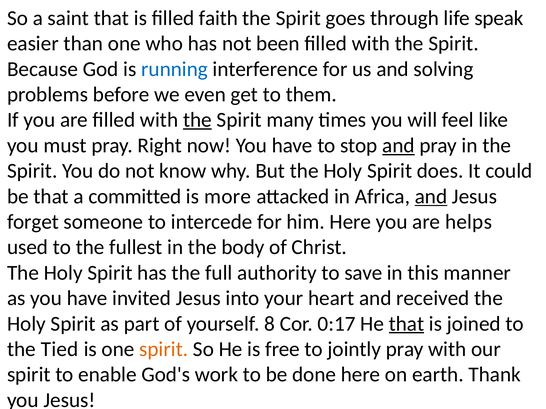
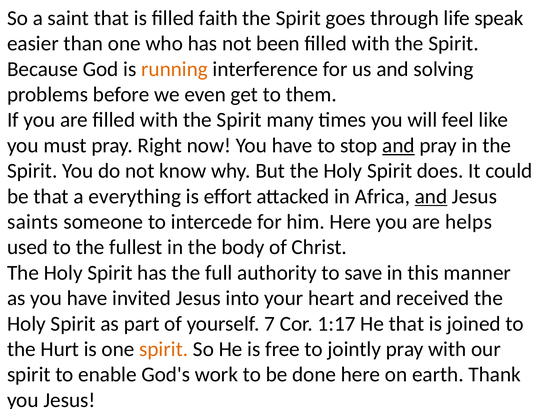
running colour: blue -> orange (175, 69)
the underline: present -> none (197, 120)
committed: committed -> everything (135, 197)
more: more -> effort (228, 197)
forget: forget -> saints (33, 222)
8: 8 -> 7 (270, 324)
0:17: 0:17 -> 1:17 (337, 324)
that underline: present -> none (407, 324)
Tied: Tied -> Hurt (60, 350)
